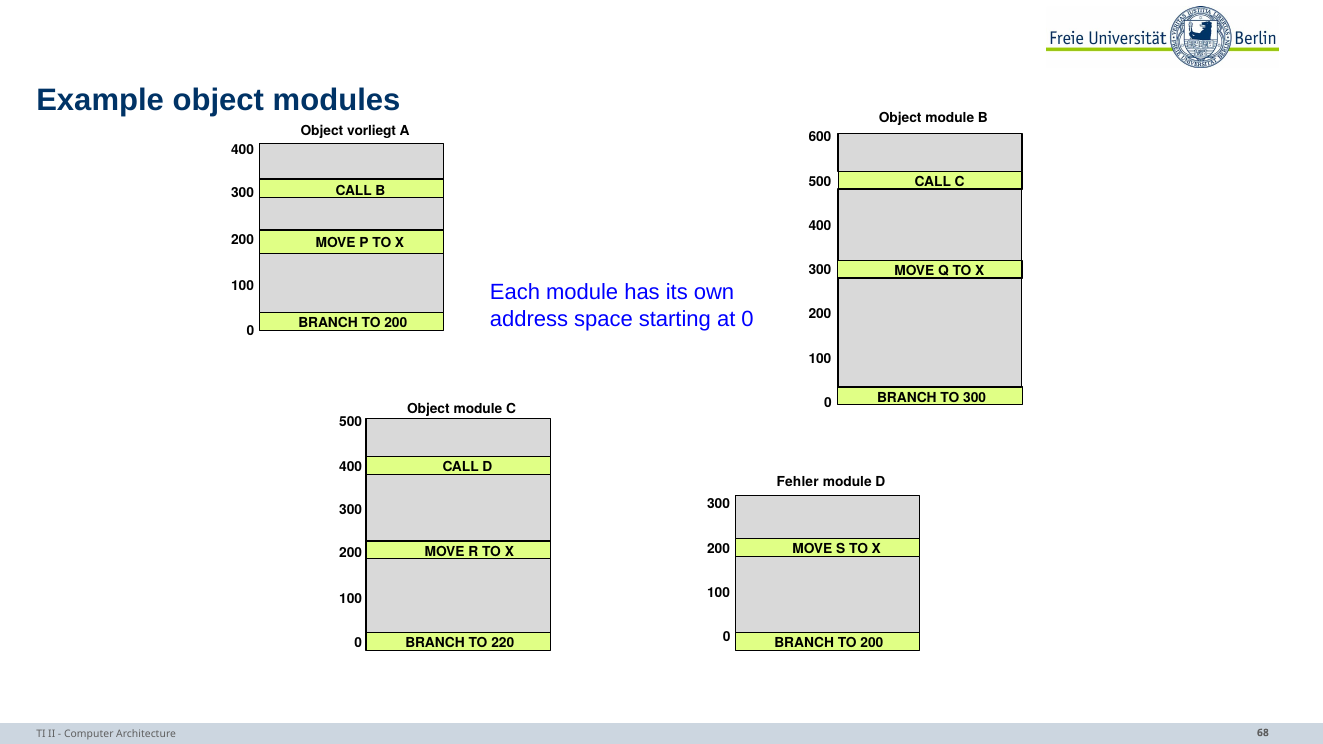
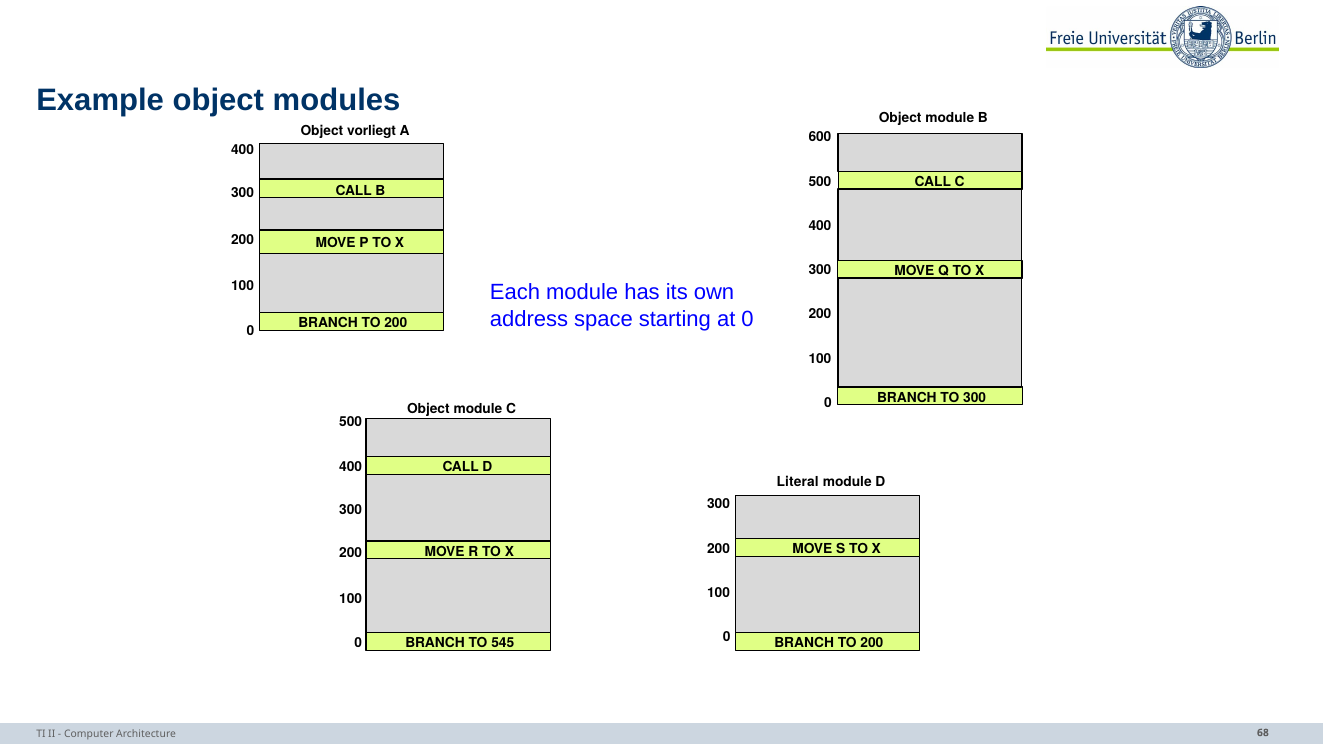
Fehler: Fehler -> Literal (798, 482)
220: 220 -> 545 (503, 643)
